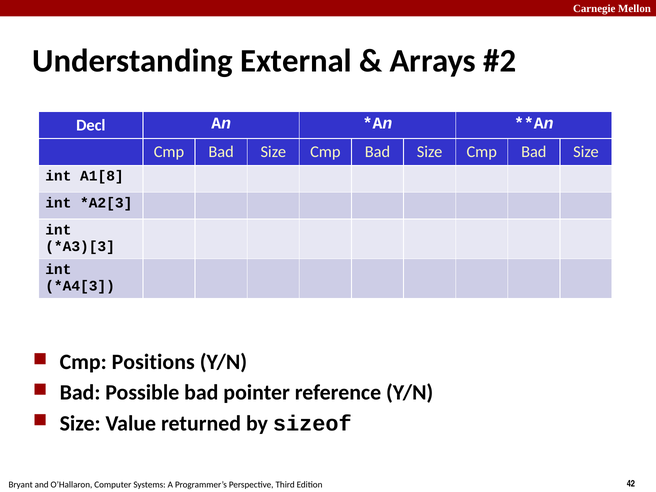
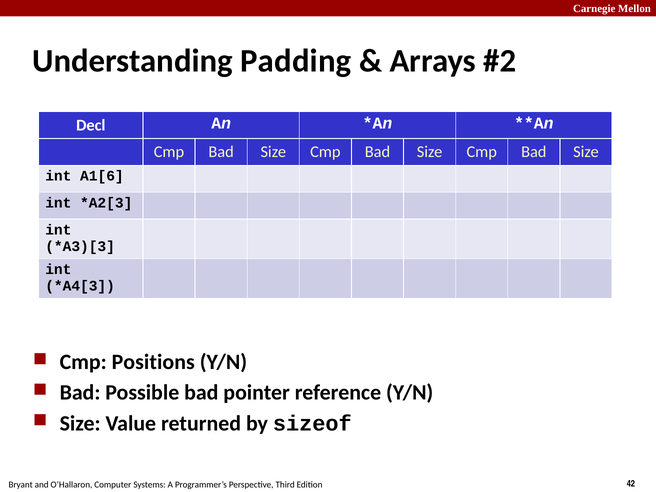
External: External -> Padding (296, 61)
A1[8: A1[8 -> A1[6 (102, 176)
